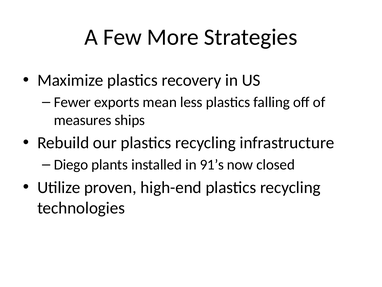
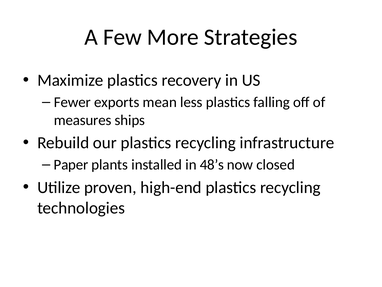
Diego: Diego -> Paper (71, 164)
91’s: 91’s -> 48’s (212, 164)
